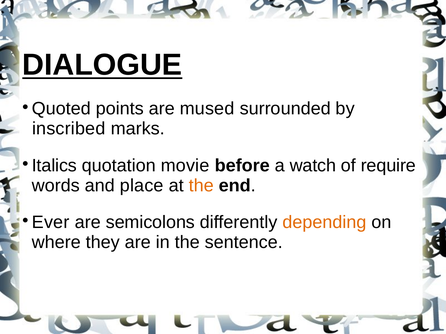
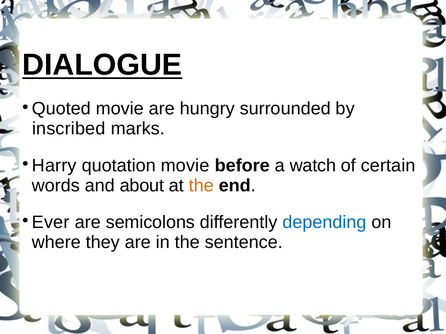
Quoted points: points -> movie (120, 109)
mused: mused -> hungry (207, 109)
Italics: Italics -> Harry (54, 166)
require: require -> certain (388, 166)
place: place -> about (142, 186)
depending colour: orange -> blue (324, 223)
